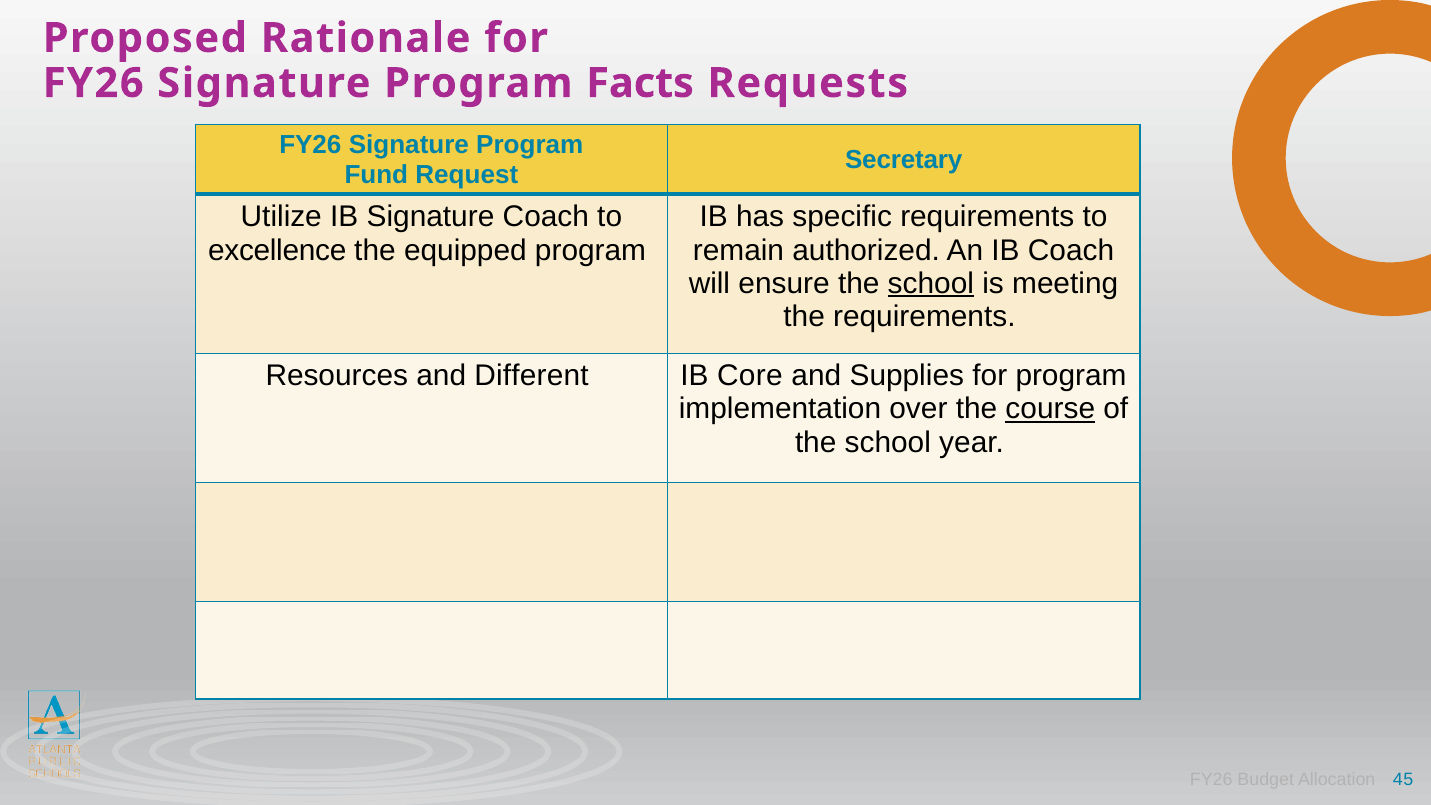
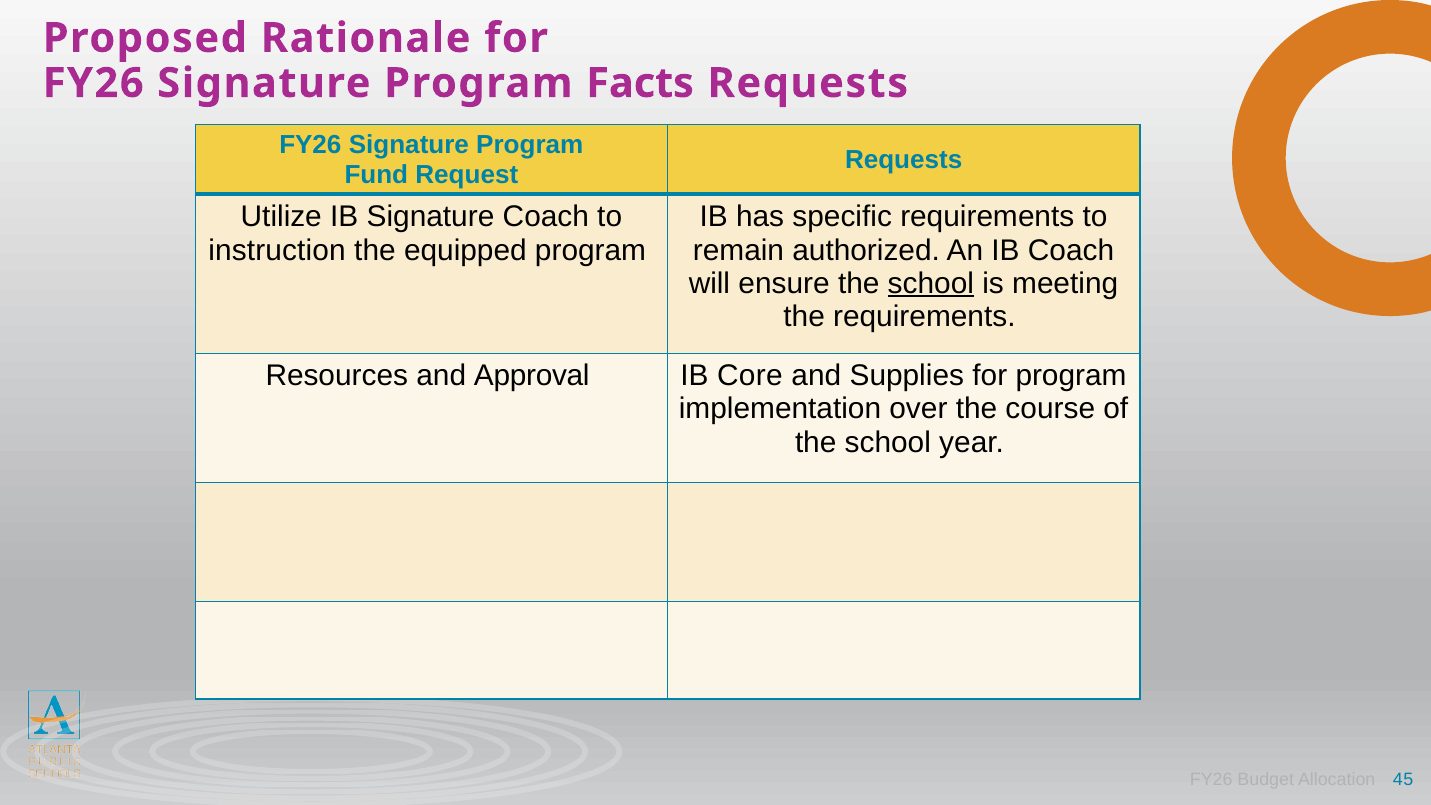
Secretary: Secretary -> Requests (904, 160)
excellence: excellence -> instruction (277, 250)
Different: Different -> Approval (532, 376)
course underline: present -> none (1050, 409)
